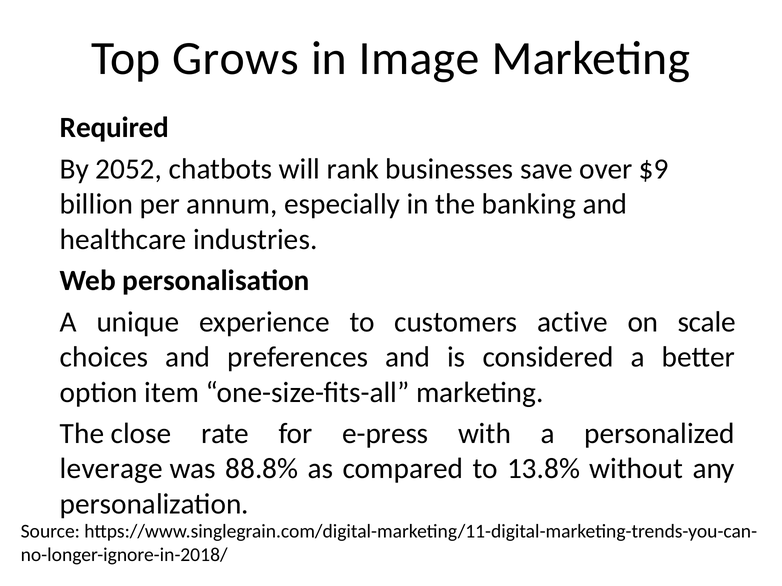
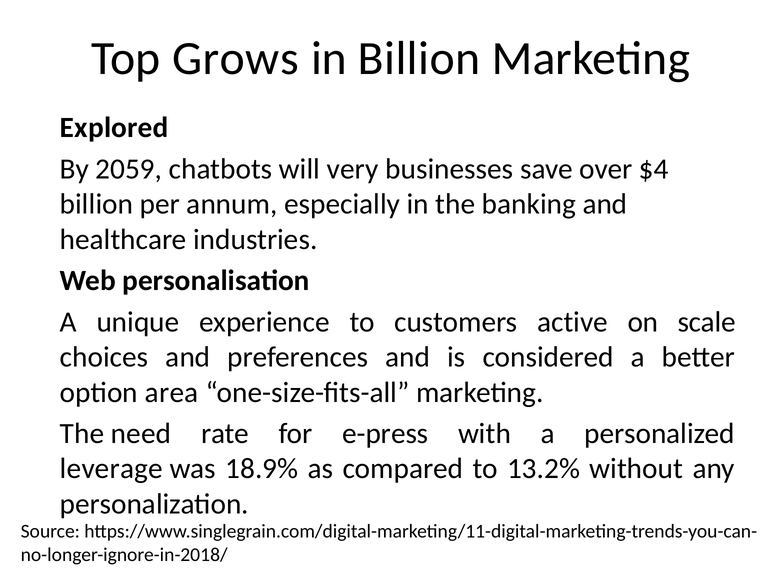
in Image: Image -> Billion (419, 59)
Required: Required -> Explored (114, 128)
2052: 2052 -> 2059 (129, 169)
rank: rank -> very (353, 169)
$9: $9 -> $4 (654, 169)
item: item -> area (172, 393)
close: close -> need (141, 434)
88.8%: 88.8% -> 18.9% (262, 469)
13.8%: 13.8% -> 13.2% (544, 469)
